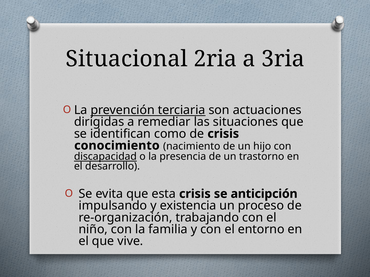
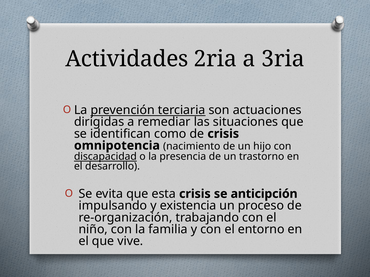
Situacional: Situacional -> Actividades (127, 59)
conocimiento: conocimiento -> omnipotencia (117, 146)
